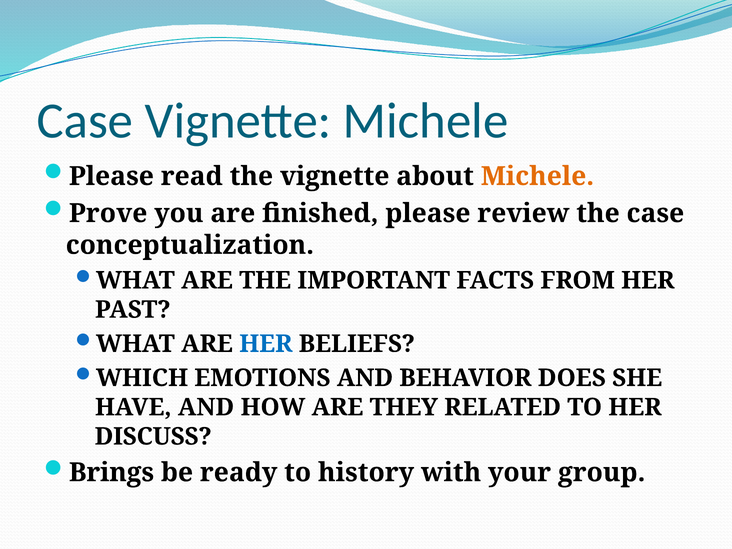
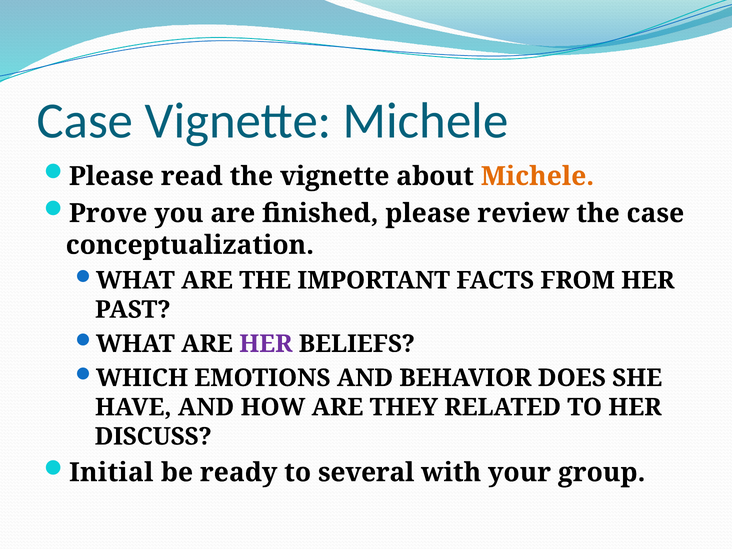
HER colour: blue -> purple (266, 344)
Brings: Brings -> Initial (111, 472)
history: history -> several (366, 472)
